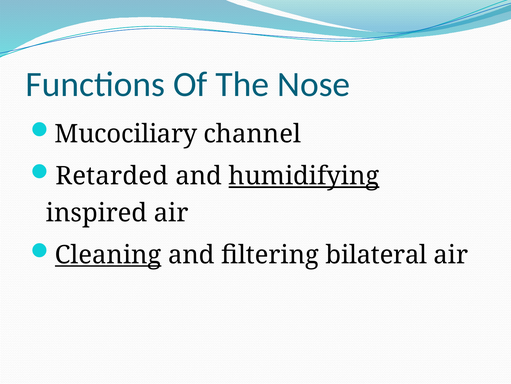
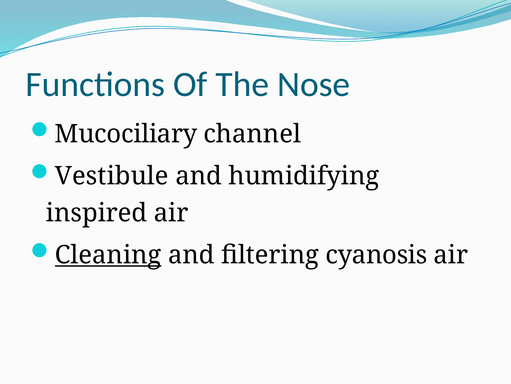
Retarded: Retarded -> Vestibule (112, 176)
humidifying underline: present -> none (304, 176)
bilateral: bilateral -> cyanosis (376, 254)
